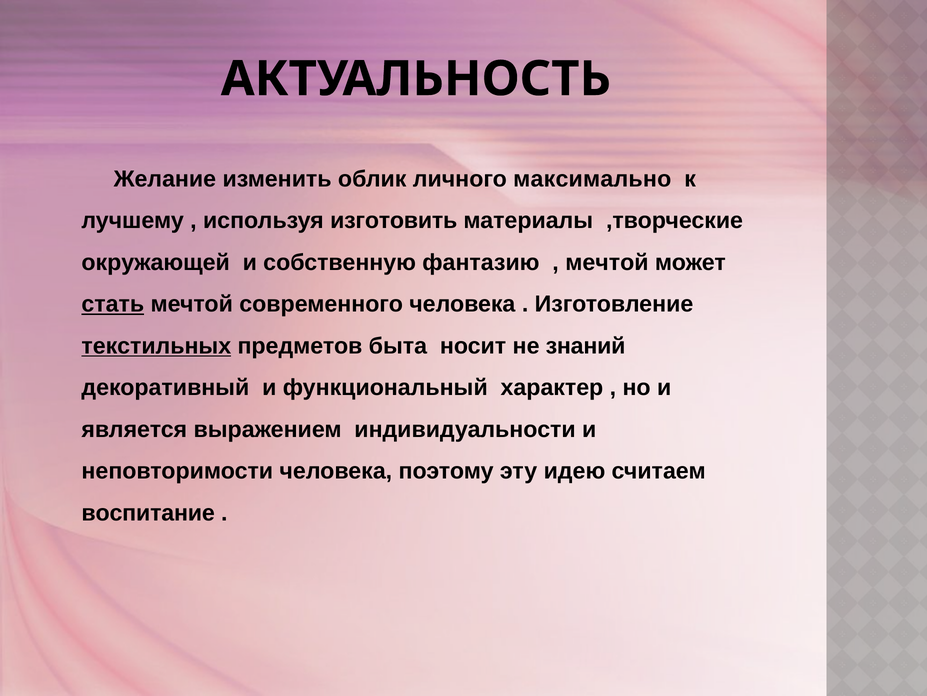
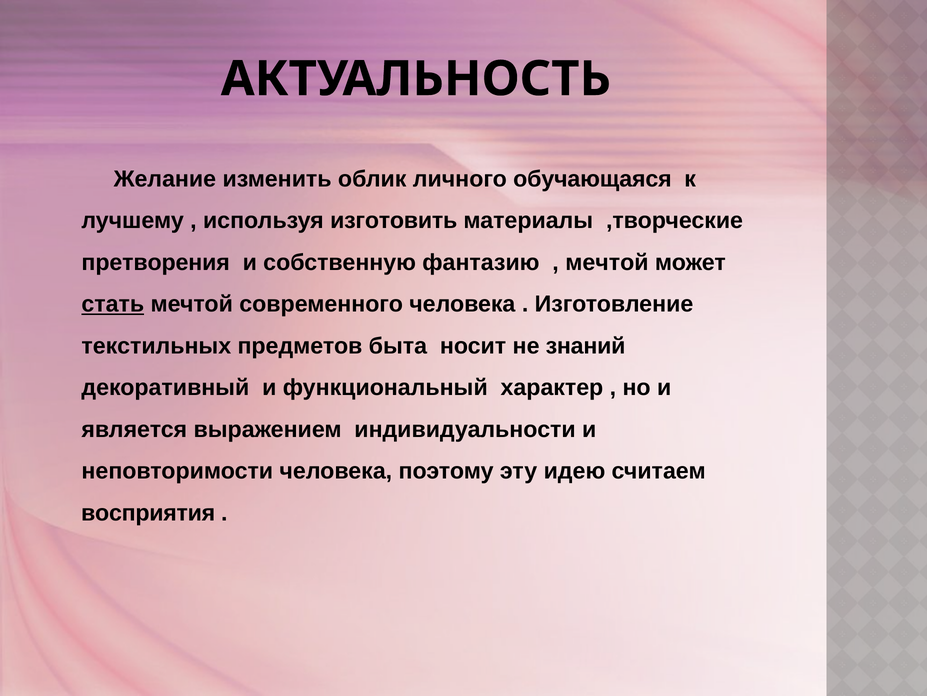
максимально: максимально -> обучающаяся (592, 179)
окружающей: окружающей -> претворения (156, 262)
текстильных underline: present -> none (156, 346)
воспитание: воспитание -> восприятия (148, 513)
